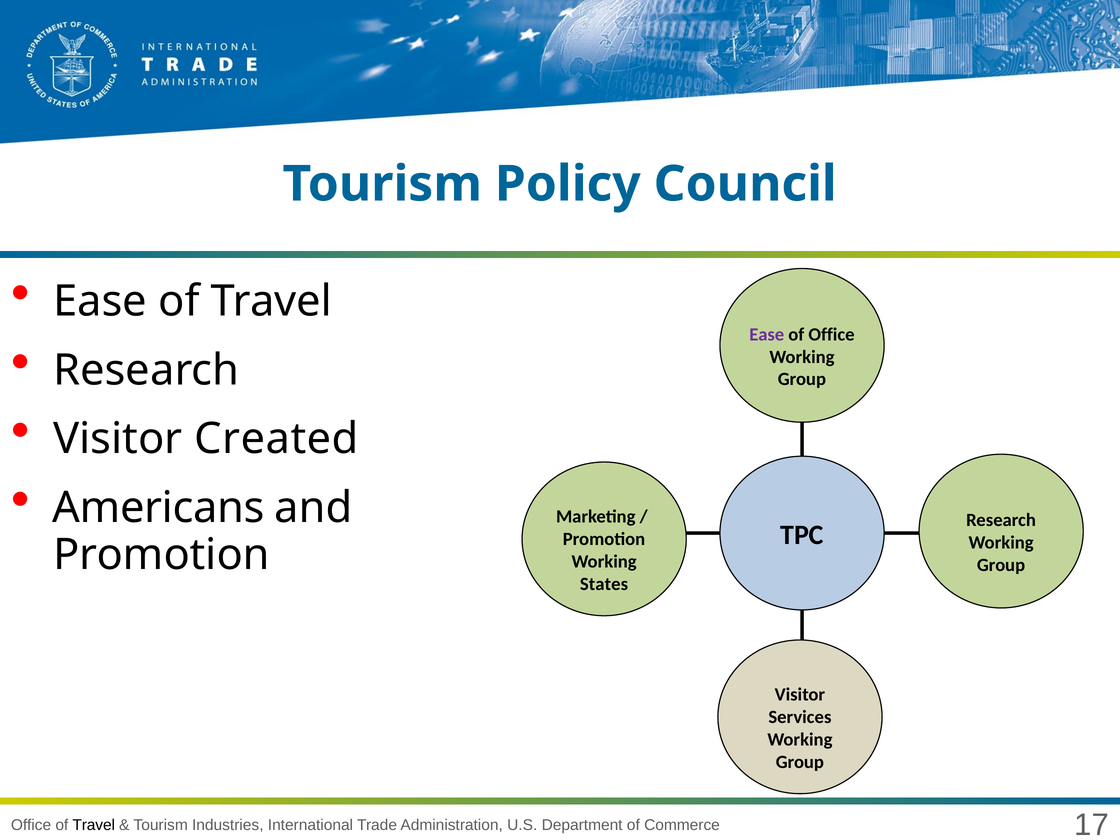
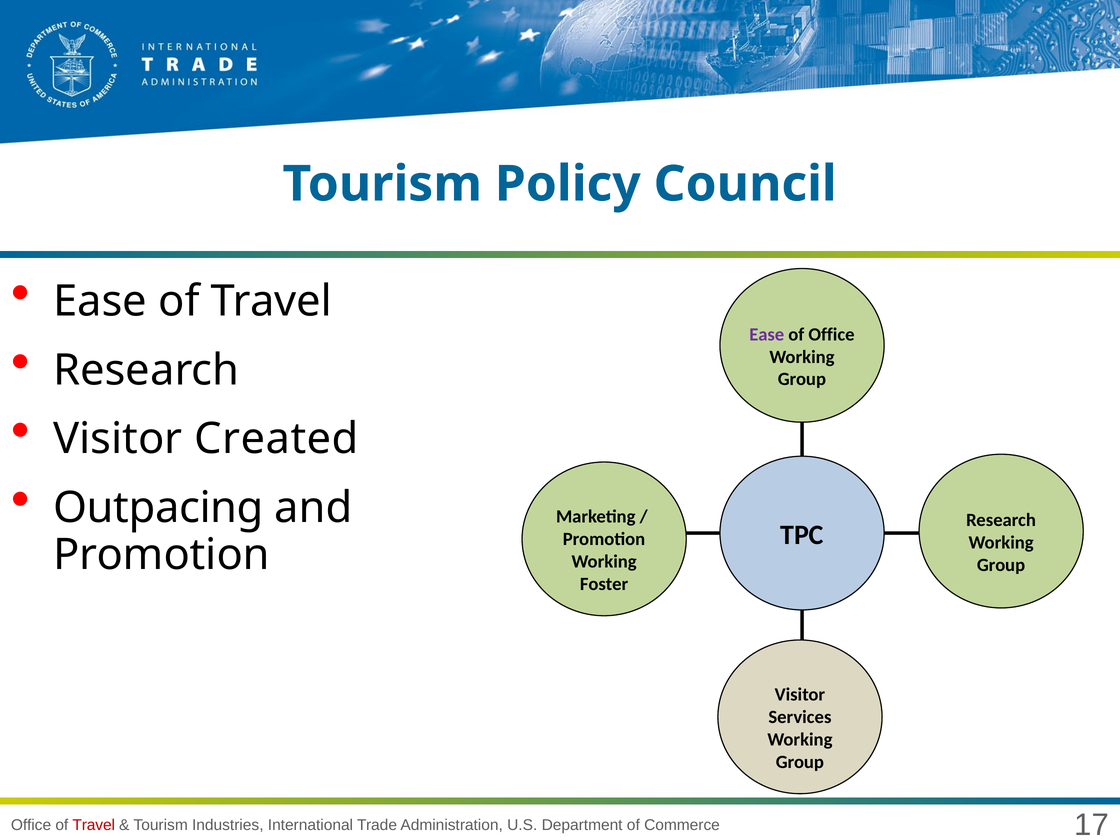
Americans: Americans -> Outpacing (158, 508)
States: States -> Foster (604, 584)
Travel colour: black -> red (94, 825)
